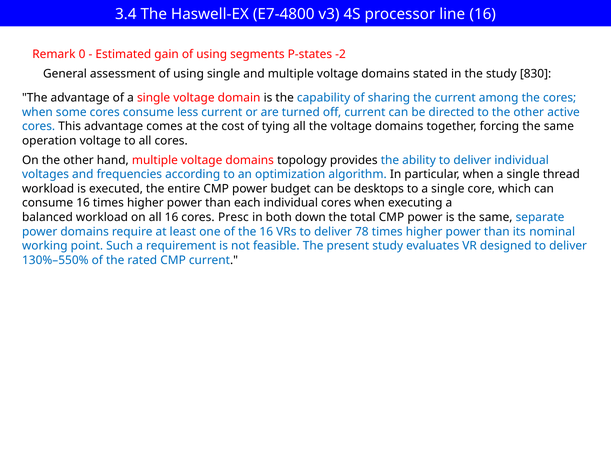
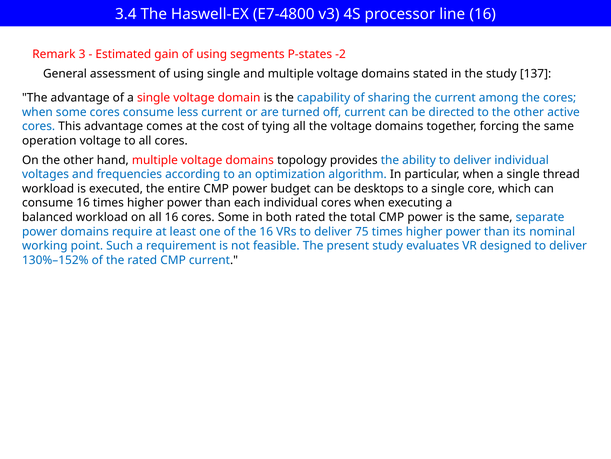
0: 0 -> 3 (82, 54)
830: 830 -> 137 (536, 74)
cores Presc: Presc -> Some (234, 217)
both down: down -> rated (310, 217)
78: 78 -> 75 (362, 231)
130%–550%: 130%–550% -> 130%–152% (55, 260)
